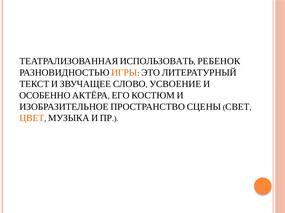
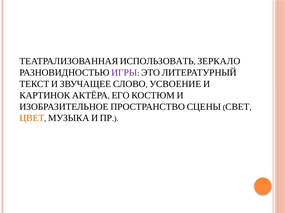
РЕБЕНОК: РЕБЕНОК -> ЗЕРКАЛО (219, 61)
ИГРЫ colour: orange -> purple (124, 73)
ОСОБЕННО: ОСОБЕННО -> КАРТИНОК (45, 96)
